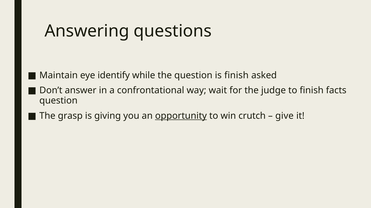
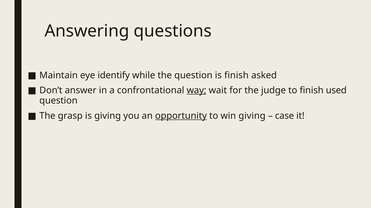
way underline: none -> present (196, 91)
facts: facts -> used (336, 91)
win crutch: crutch -> giving (252, 116)
give: give -> case (285, 116)
